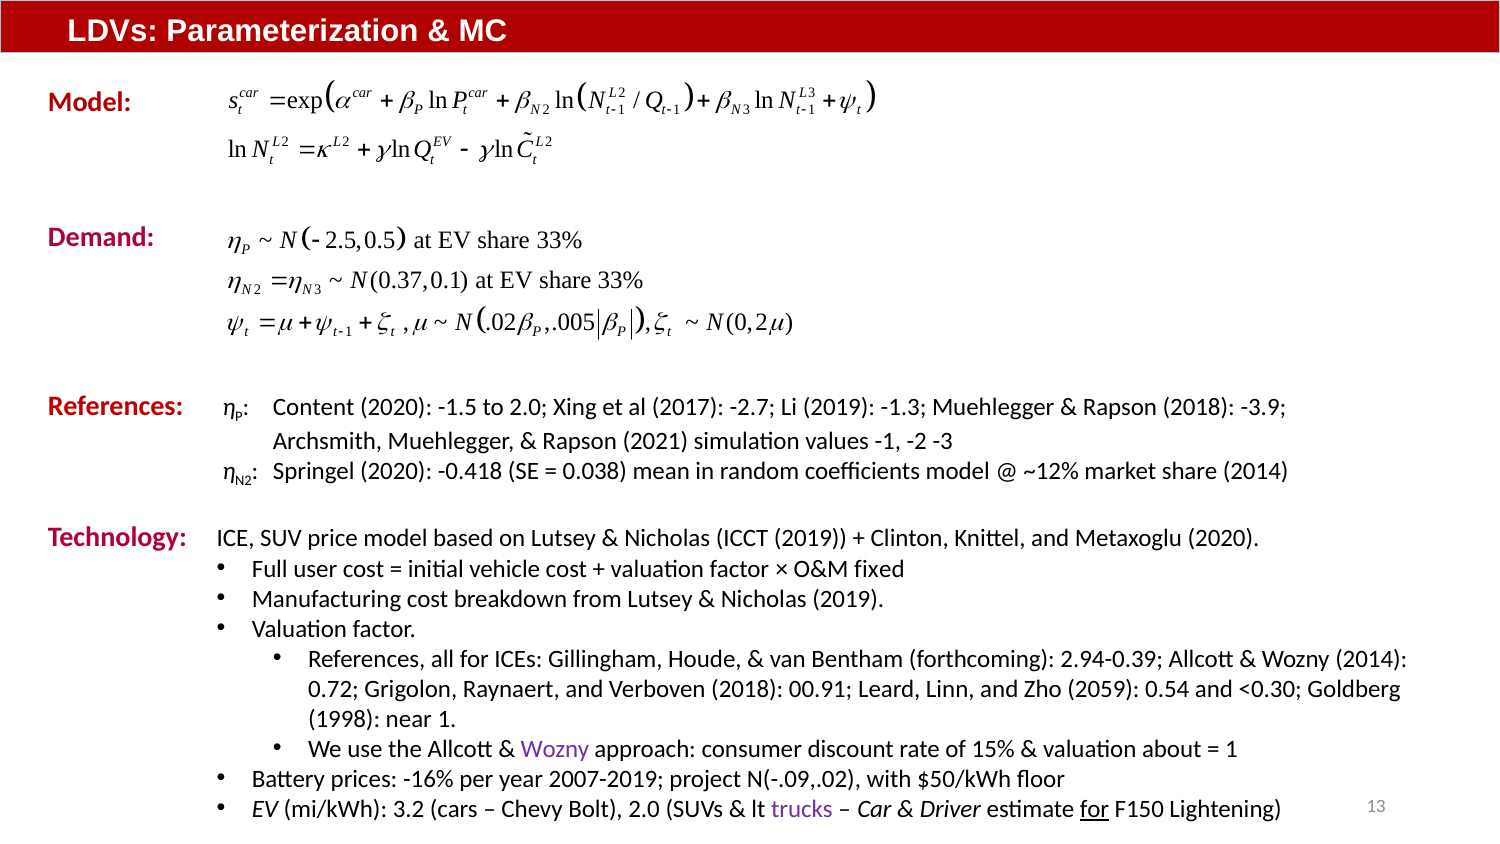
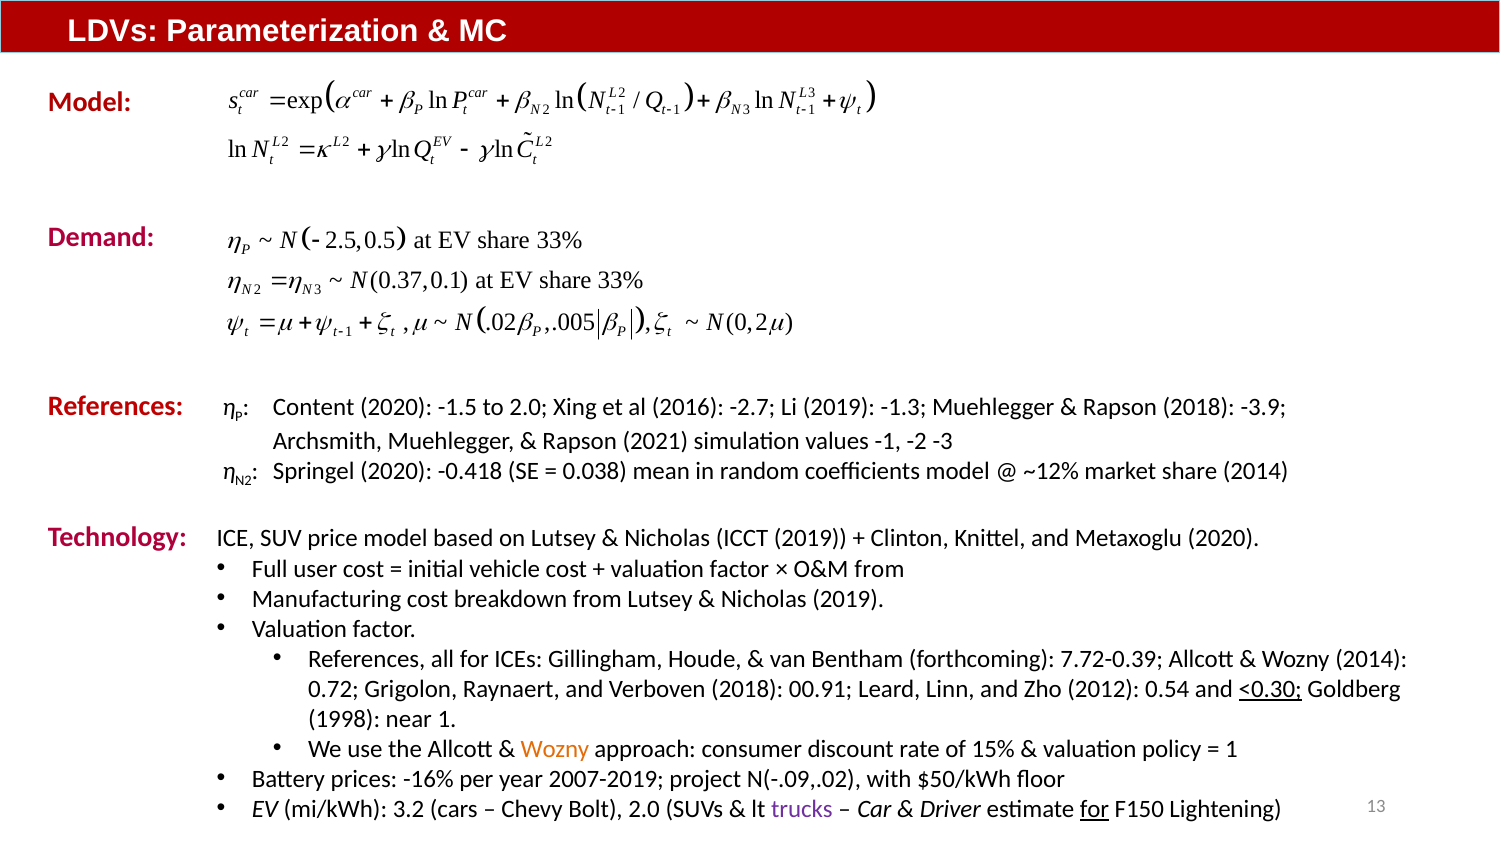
2017: 2017 -> 2016 (688, 407)
O&M fixed: fixed -> from (879, 569)
2.94-0.39: 2.94-0.39 -> 7.72-0.39 (1112, 659)
2059: 2059 -> 2012 (1104, 689)
<0.30 underline: none -> present (1270, 689)
Wozny colour: purple -> orange (555, 749)
about: about -> policy (1172, 749)
